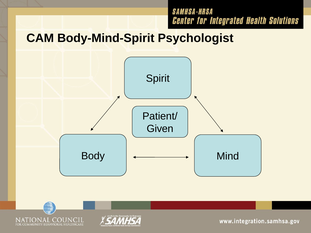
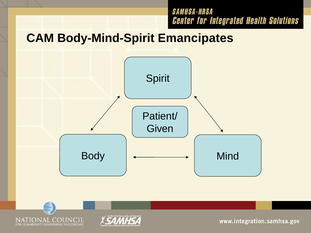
Psychologist: Psychologist -> Emancipates (196, 38)
